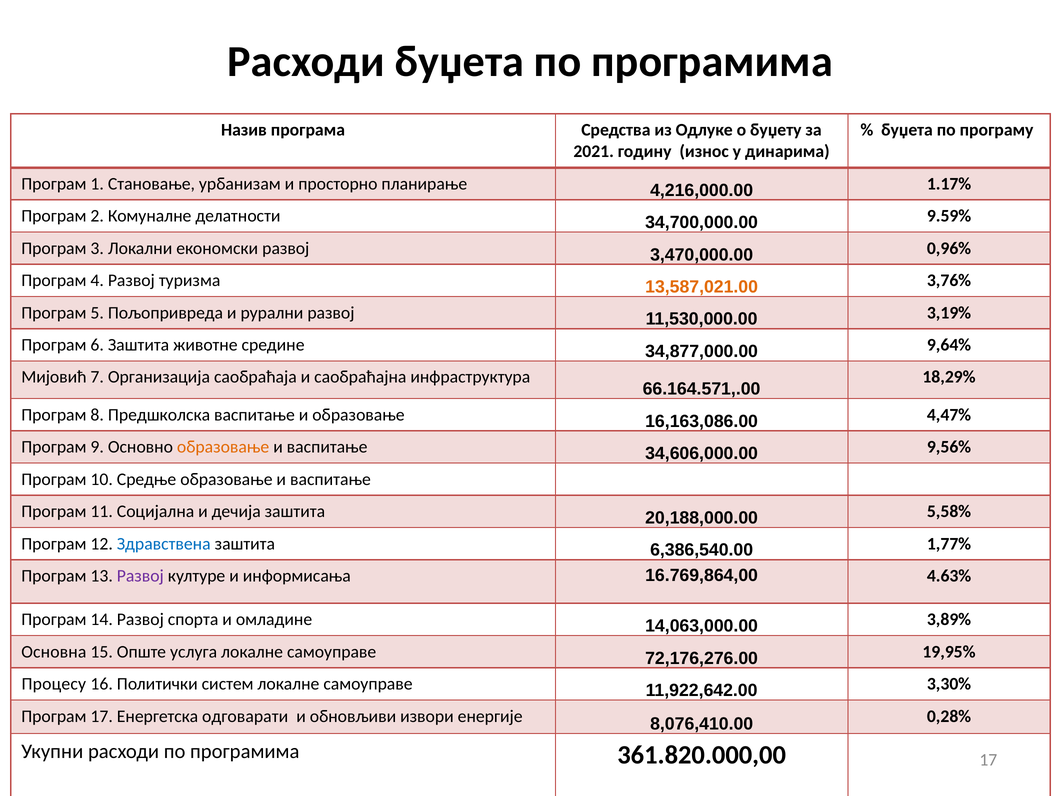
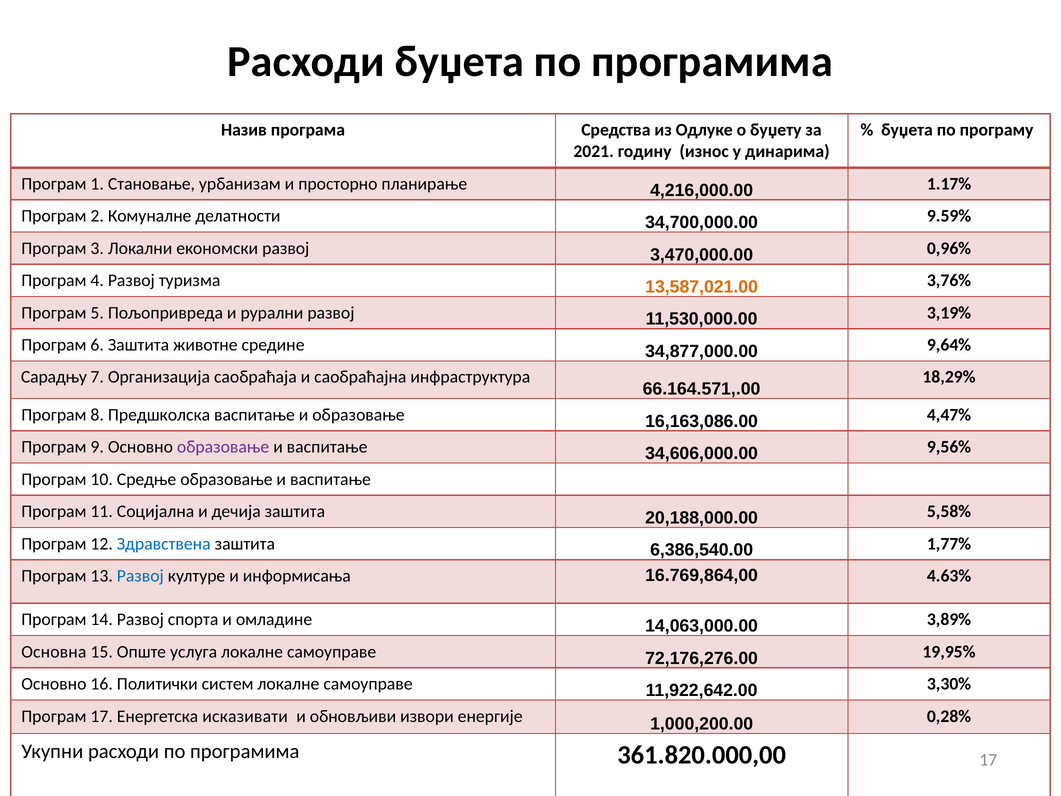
Мијовић: Мијовић -> Сарадњу (54, 377)
образовање colour: orange -> purple (223, 447)
Развој colour: purple -> blue (140, 576)
Процесу: Процесу -> Основно (54, 684)
одговарати: одговарати -> исказивати (245, 716)
8,076,410.00: 8,076,410.00 -> 1,000,200.00 (702, 724)
